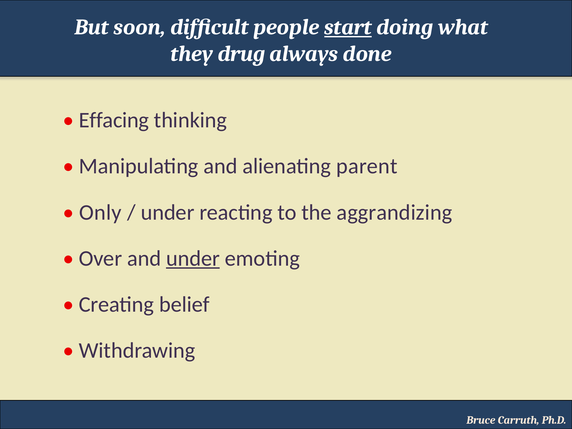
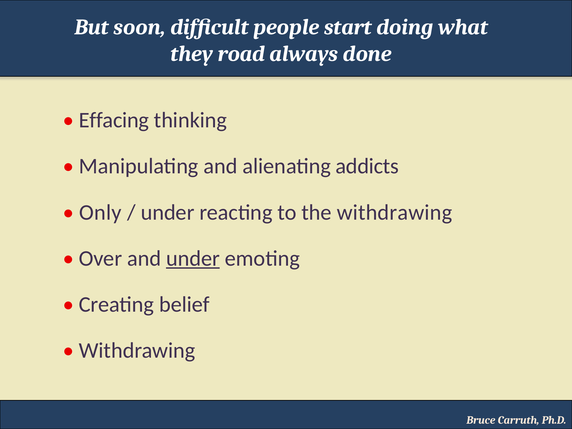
start underline: present -> none (348, 27)
drug: drug -> road (241, 54)
parent: parent -> addicts (367, 166)
the aggrandizing: aggrandizing -> withdrawing (394, 212)
